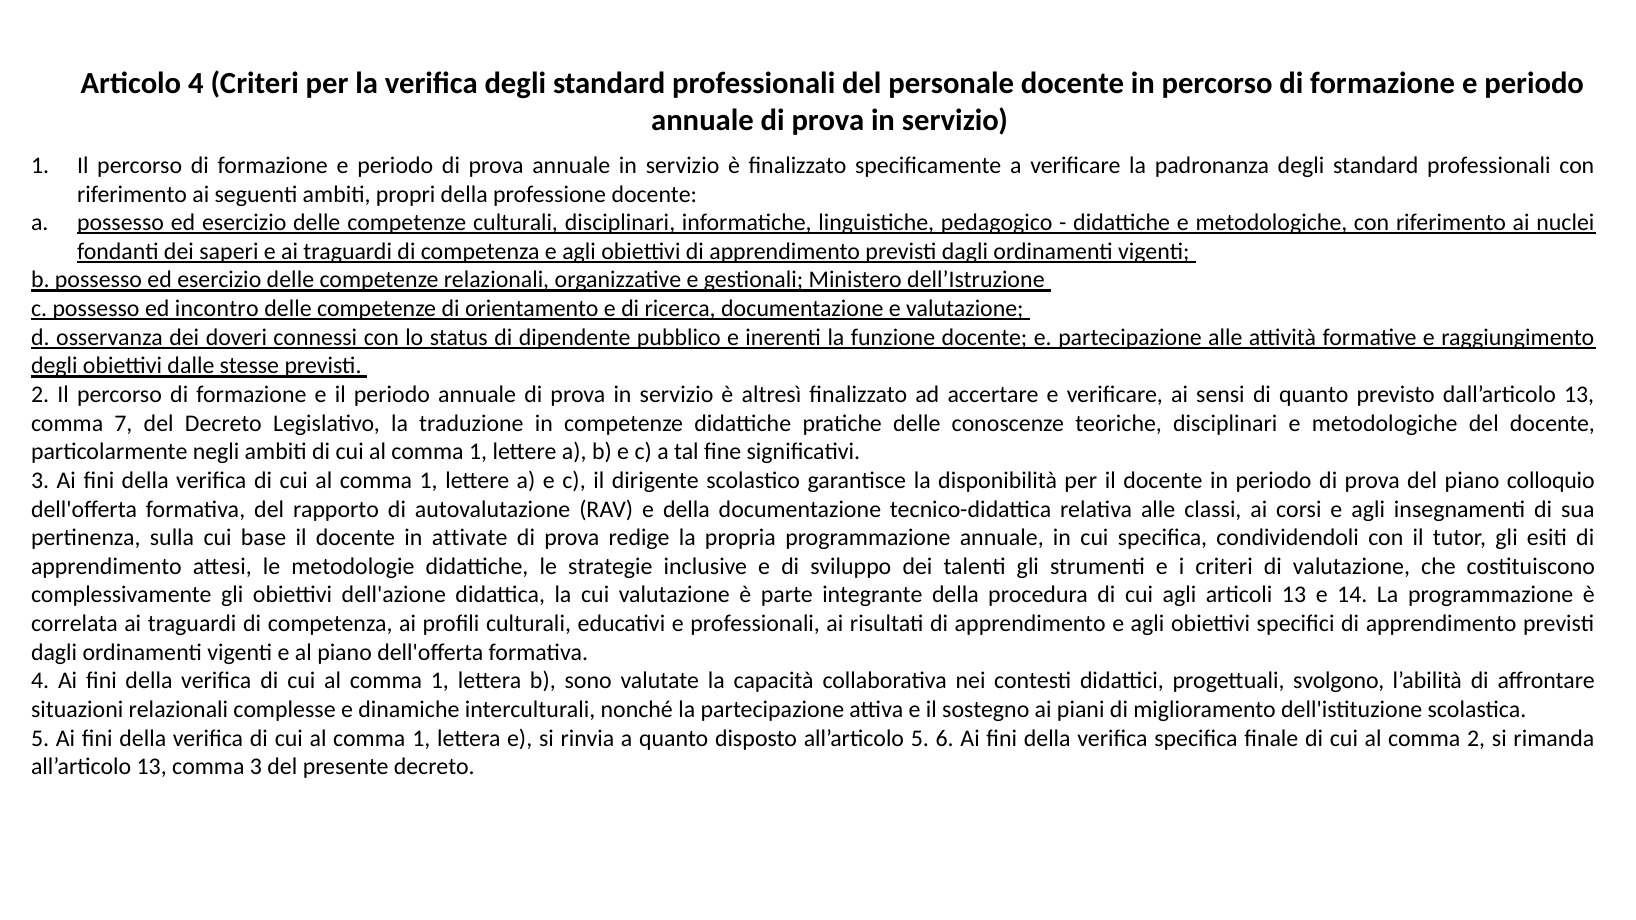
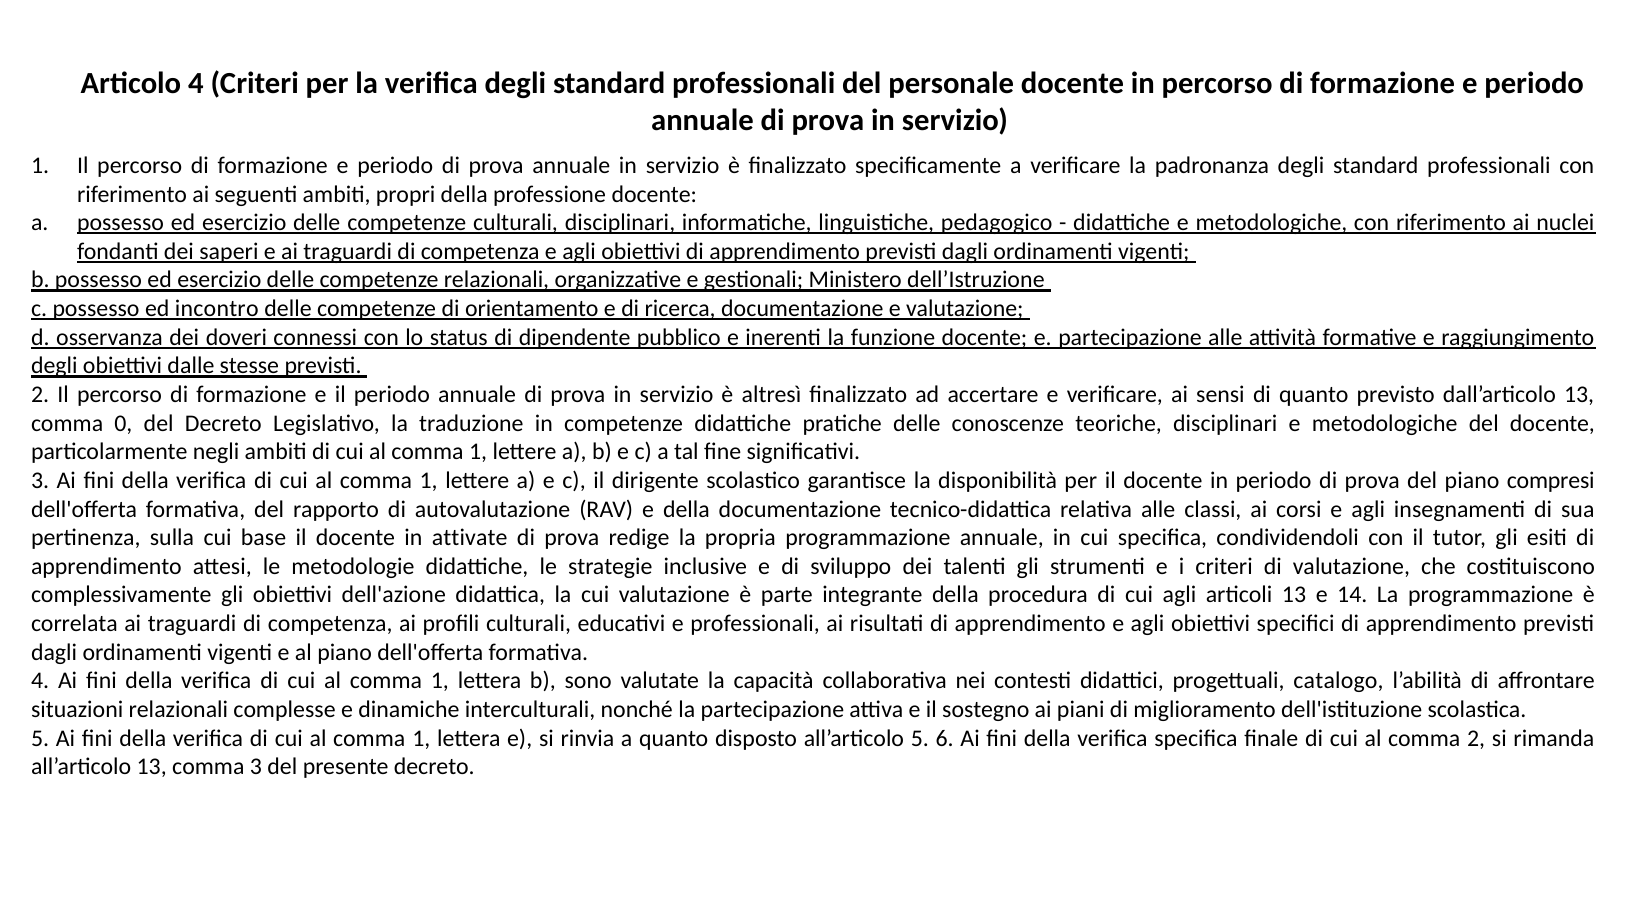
7: 7 -> 0 (123, 423)
colloquio: colloquio -> compresi (1551, 481)
svolgono: svolgono -> catalogo (1339, 681)
